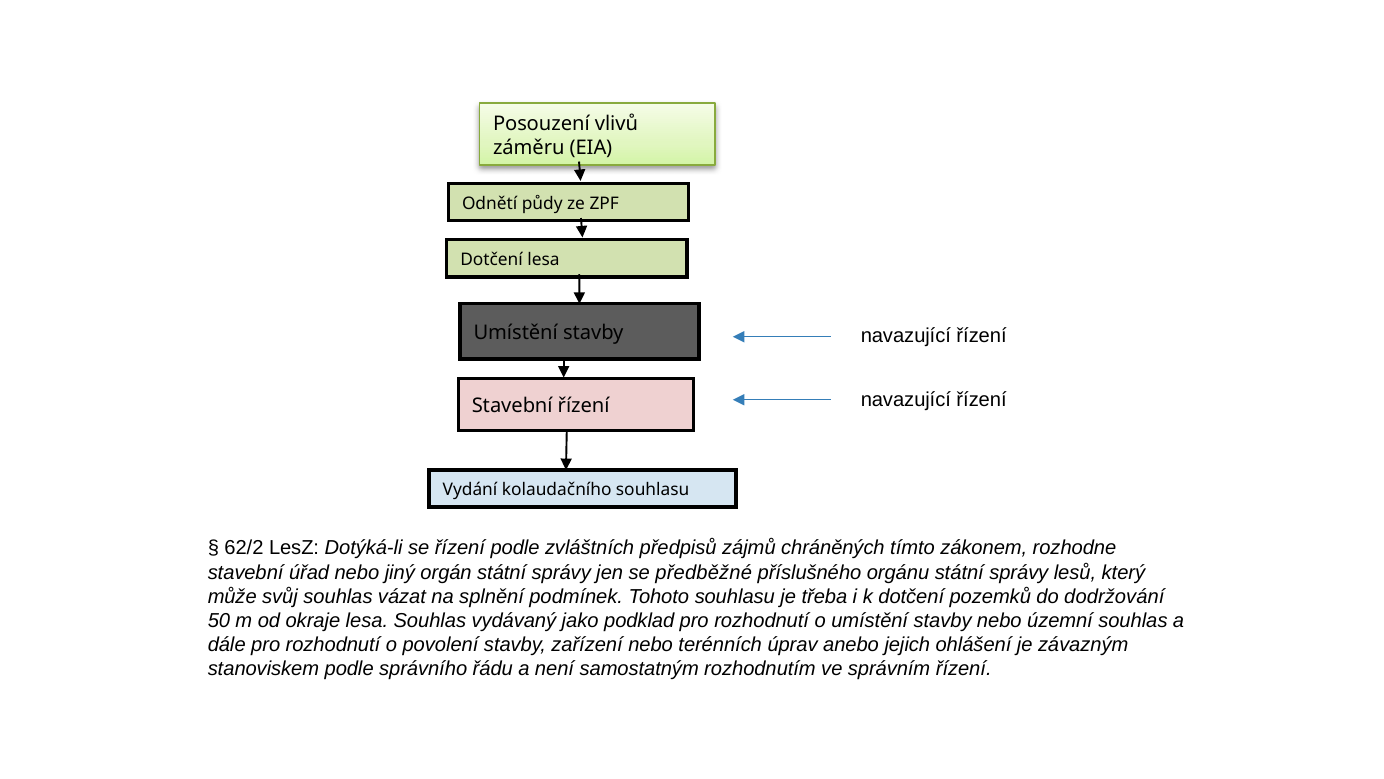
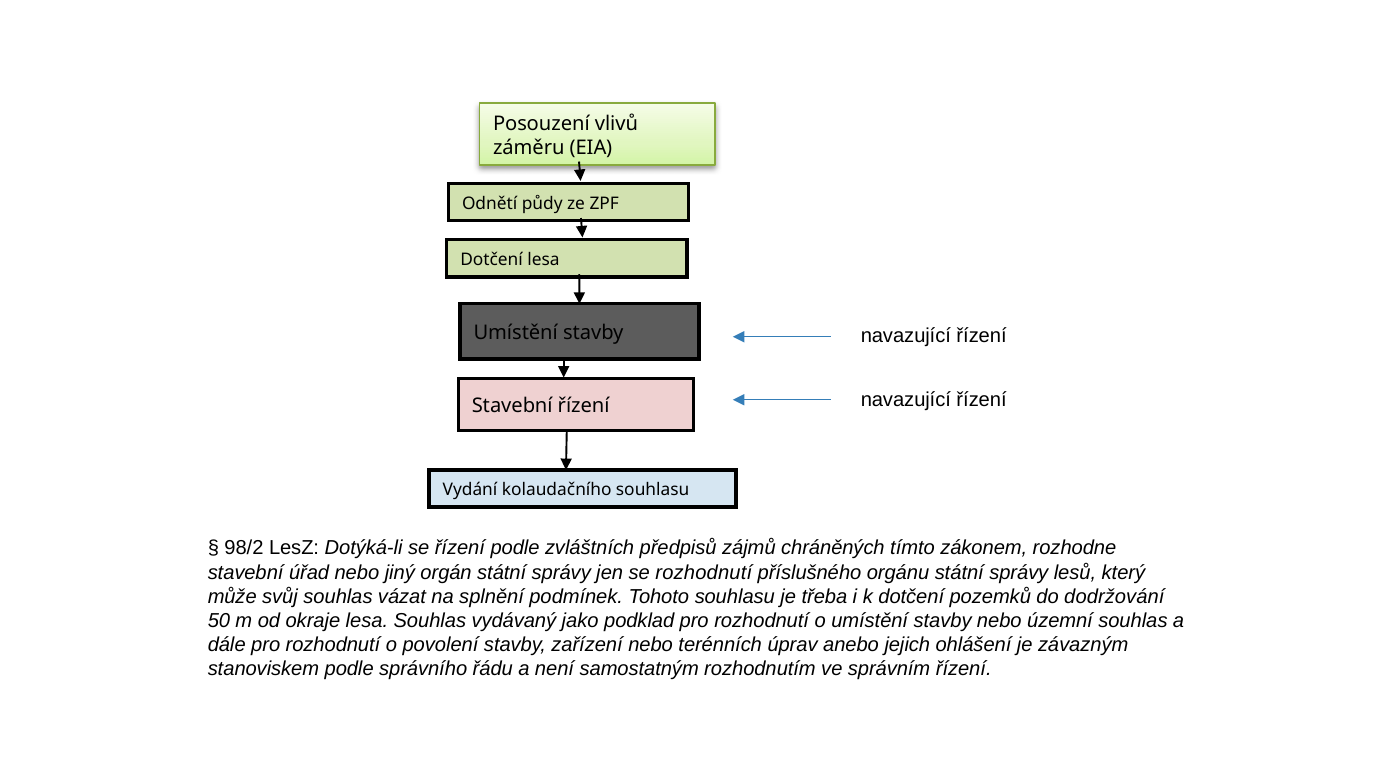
62/2: 62/2 -> 98/2 (244, 548)
se předběžné: předběžné -> rozhodnutí (704, 572)
